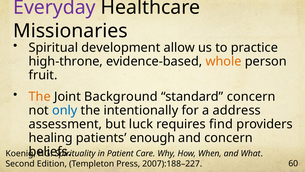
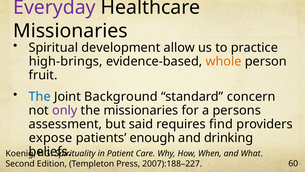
high-throne: high-throne -> high-brings (66, 61)
The colour: orange -> blue (40, 96)
only colour: blue -> purple (65, 110)
the intentionally: intentionally -> missionaries (141, 110)
address: address -> persons (237, 110)
luck: luck -> said (141, 124)
healing: healing -> expose (51, 138)
and concern: concern -> drinking (229, 138)
